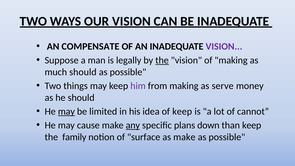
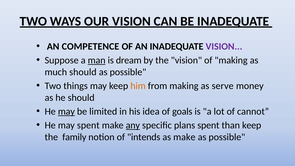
COMPENSATE: COMPENSATE -> COMPETENCE (90, 46)
man underline: none -> present (97, 60)
legally: legally -> dream (129, 60)
the underline: present -> none (162, 60)
him colour: purple -> orange (138, 86)
of keep: keep -> goals (182, 111)
may cause: cause -> spent (88, 125)
plans down: down -> spent (208, 125)
surface: surface -> intends (144, 137)
